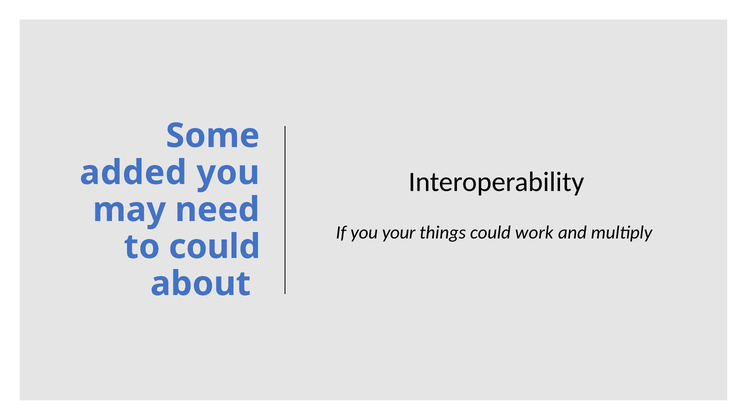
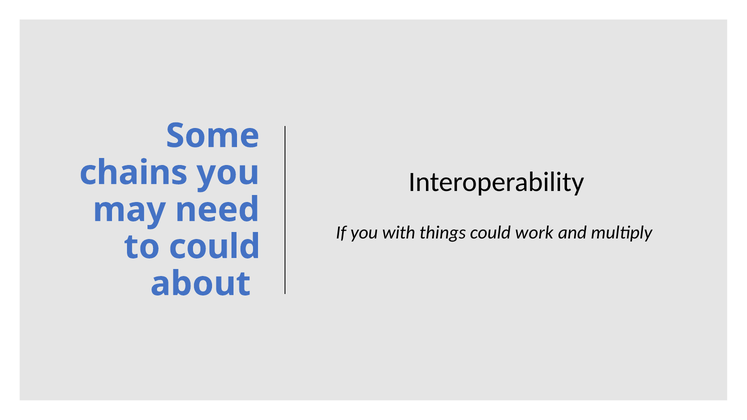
added: added -> chains (134, 173)
your: your -> with (399, 233)
